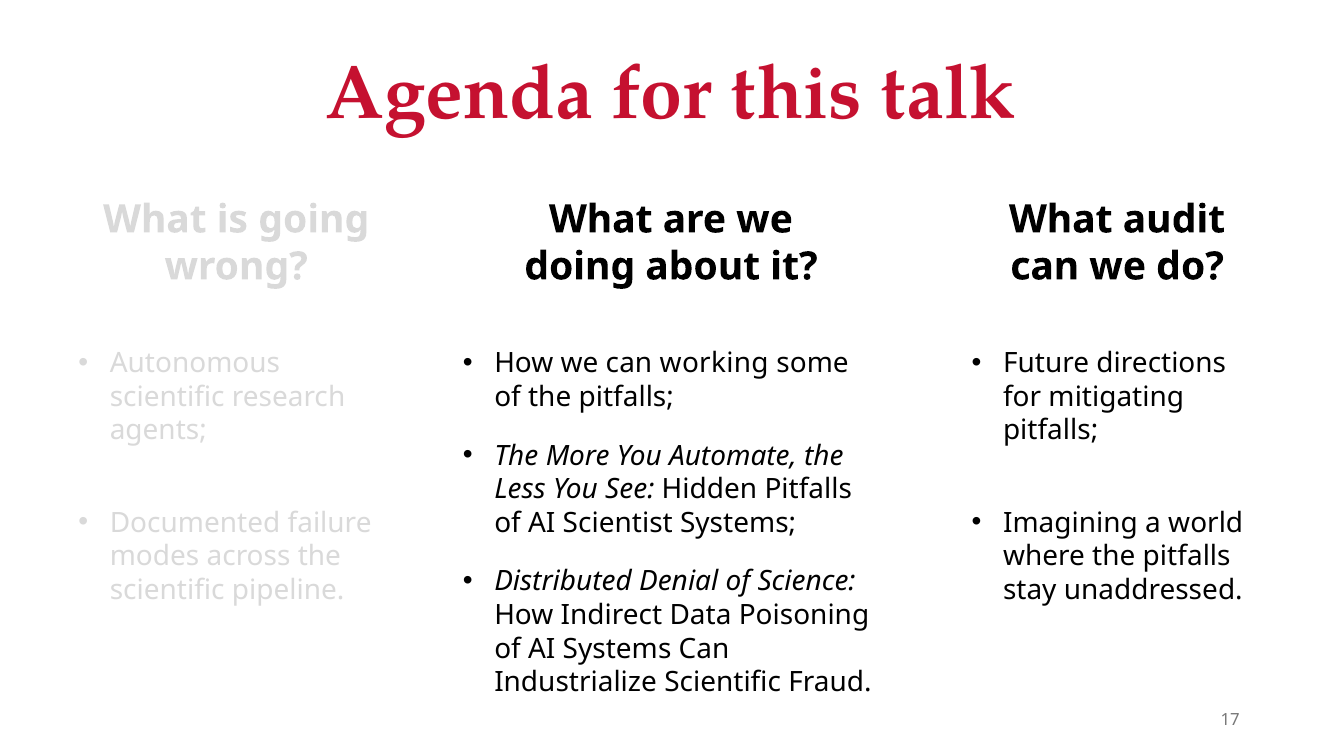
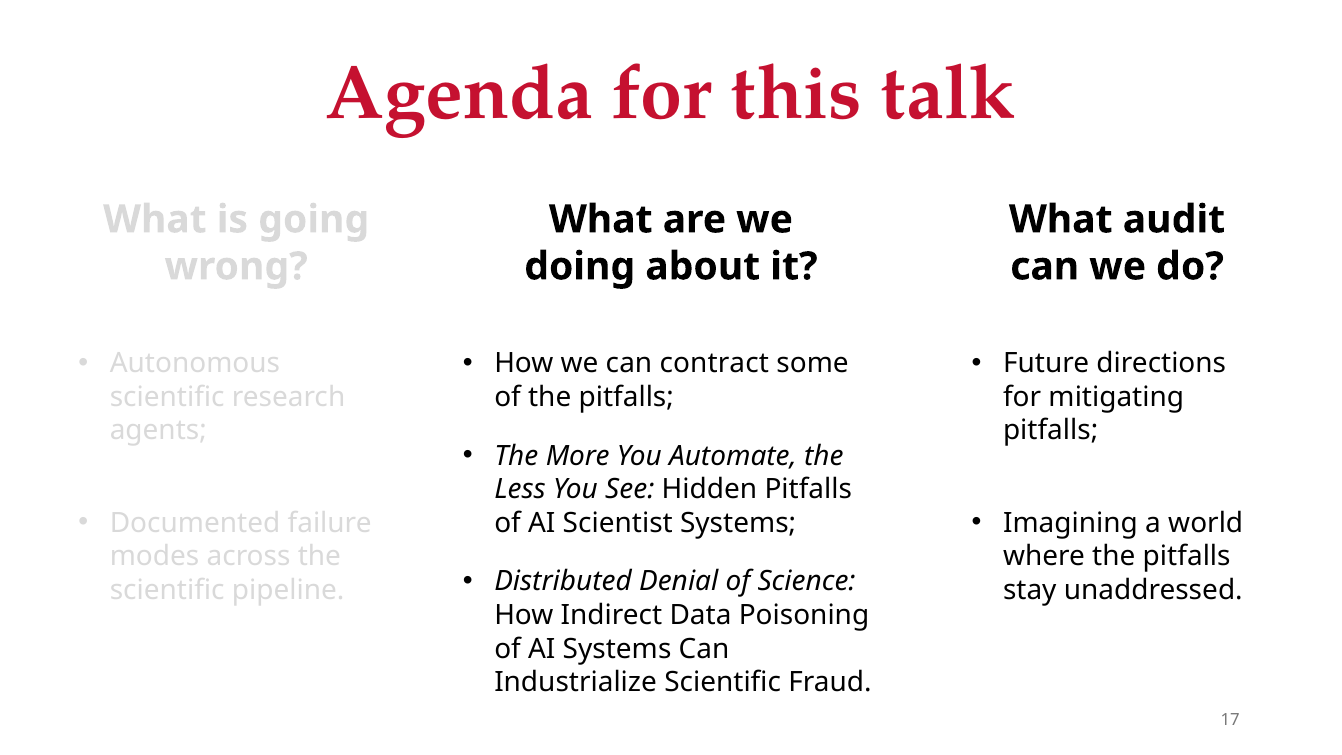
working: working -> contract (714, 363)
